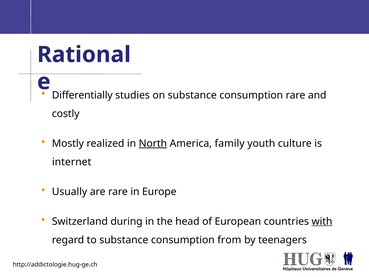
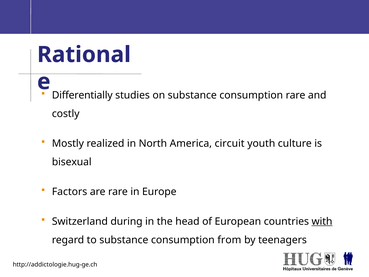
North underline: present -> none (153, 143)
family: family -> circuit (230, 143)
internet: internet -> bisexual (72, 162)
Usually: Usually -> Factors (70, 191)
